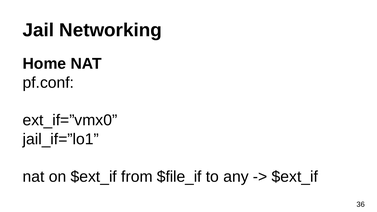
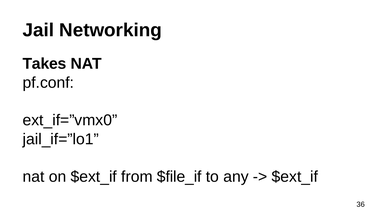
Home: Home -> Takes (44, 64)
